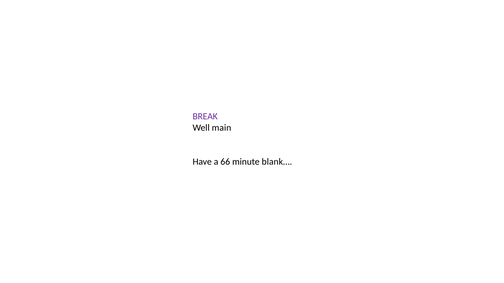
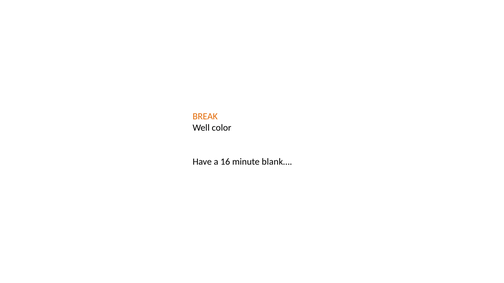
BREAK colour: purple -> orange (205, 117)
main: main -> color (222, 128)
66: 66 -> 16 (225, 162)
